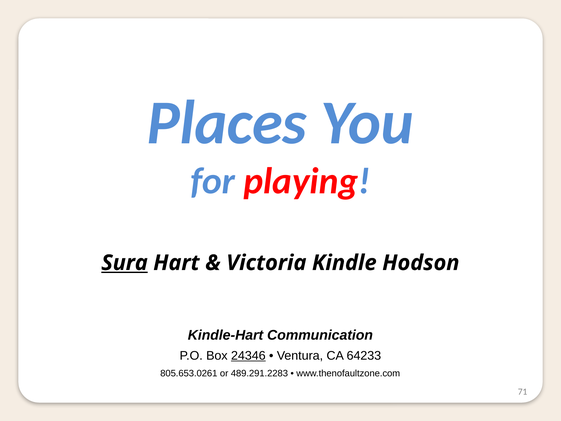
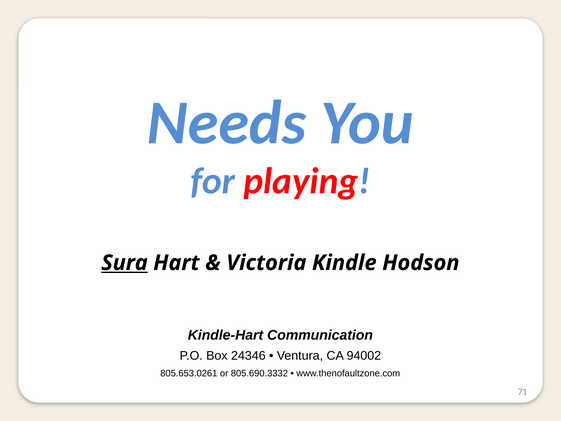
Places: Places -> Needs (227, 123)
24346 underline: present -> none (248, 355)
64233: 64233 -> 94002 (364, 355)
489.291.2283: 489.291.2283 -> 805.690.3332 (259, 373)
